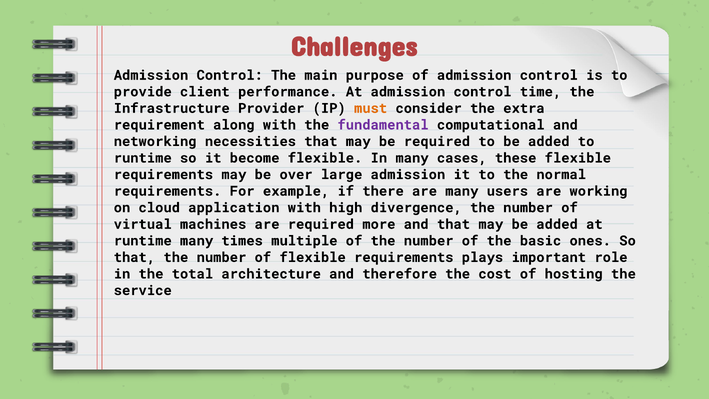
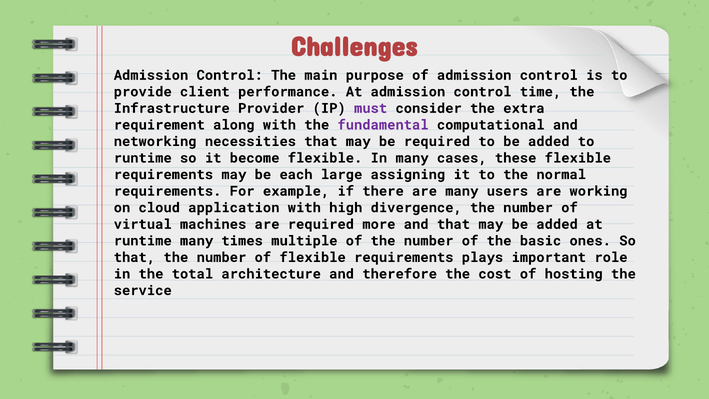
must colour: orange -> purple (371, 108)
over: over -> each (296, 174)
large admission: admission -> assigning (408, 174)
